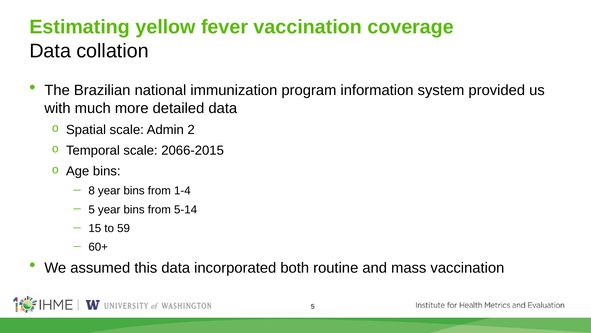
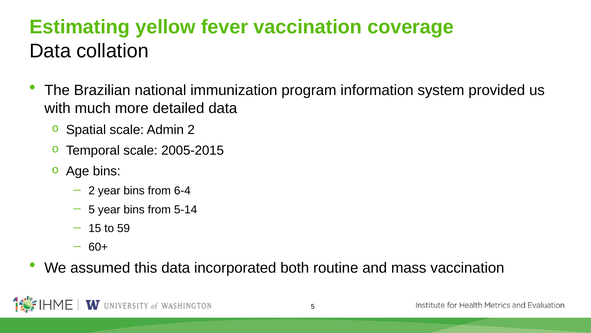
2066-2015: 2066-2015 -> 2005-2015 (193, 150)
8: 8 -> 2 (92, 190)
1-4: 1-4 -> 6-4 (182, 190)
